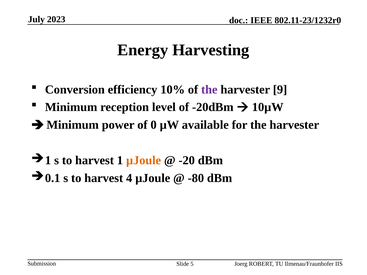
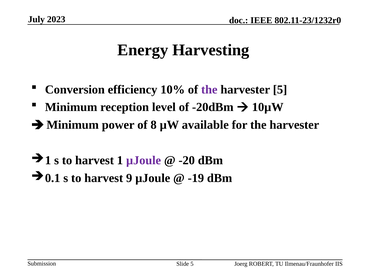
harvester 9: 9 -> 5 (280, 90)
0: 0 -> 8 (154, 125)
µJoule colour: orange -> purple (144, 161)
4: 4 -> 9 (129, 178)
-80: -80 -> -19 (196, 178)
